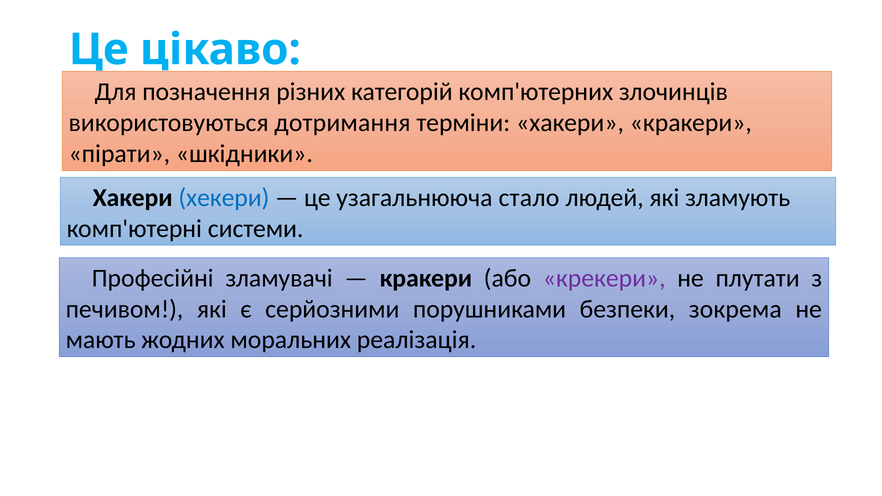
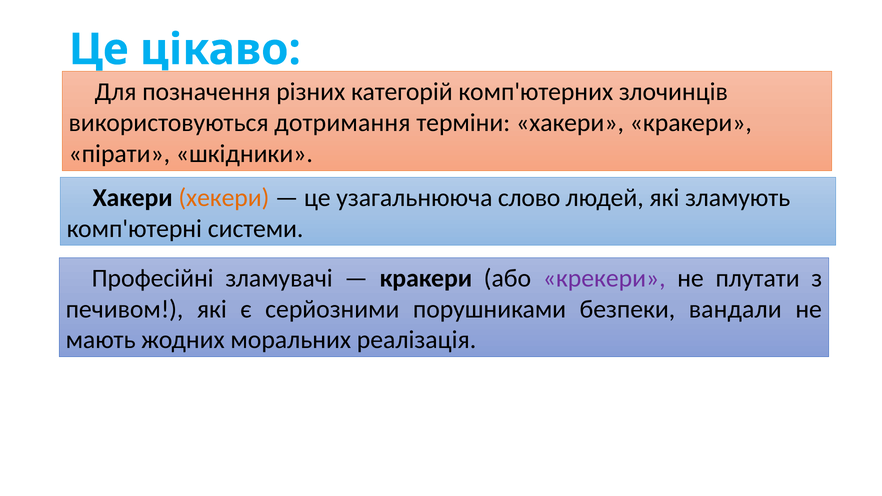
хекери colour: blue -> orange (224, 198)
стало: стало -> слово (529, 198)
зокрема: зокрема -> вандали (735, 309)
